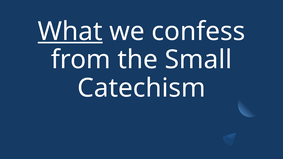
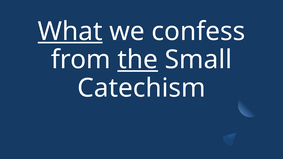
the underline: none -> present (138, 60)
